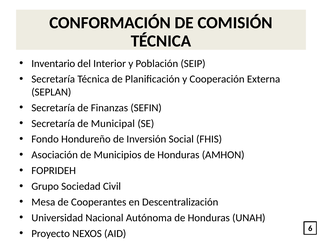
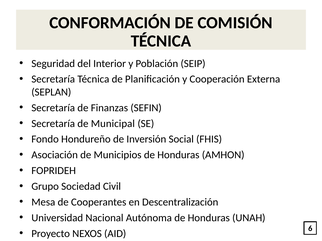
Inventario: Inventario -> Seguridad (53, 64)
